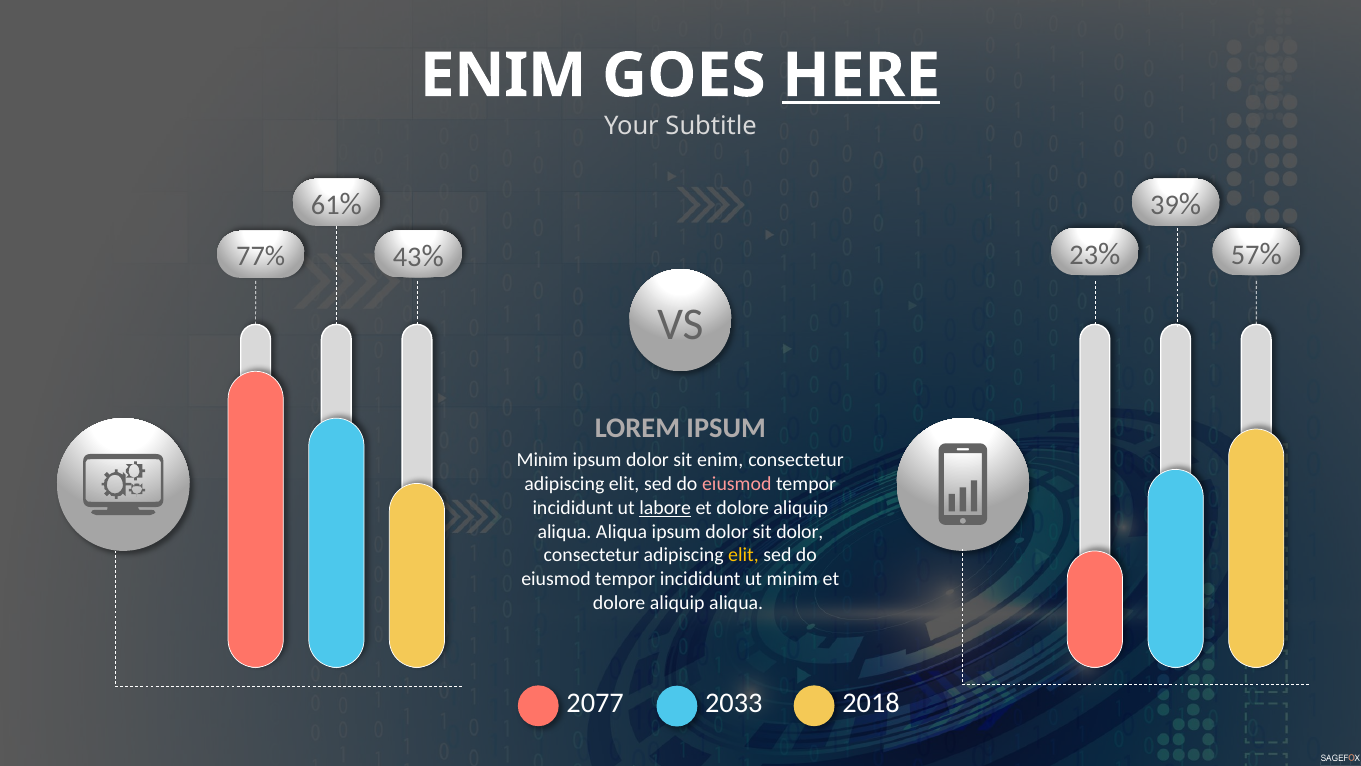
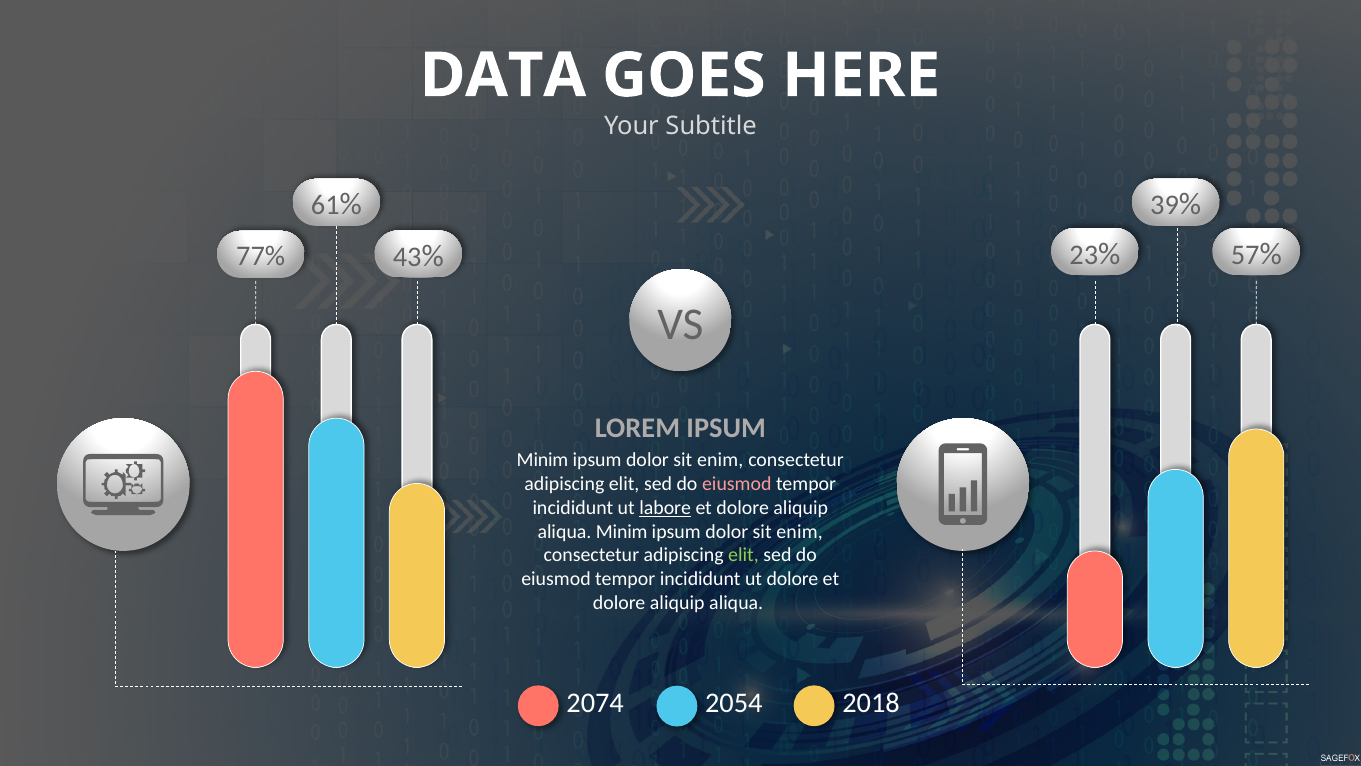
ENIM: ENIM -> DATA (503, 76)
HERE underline: present -> none (861, 76)
aliqua Aliqua: Aliqua -> Minim (622, 531)
dolor: dolor -> enim (800, 531)
elit colour: yellow -> light green (744, 555)
ut minim: minim -> dolore (793, 579)
2077: 2077 -> 2074 (595, 702)
2033: 2033 -> 2054 (734, 703)
